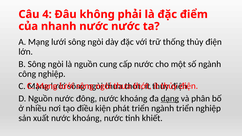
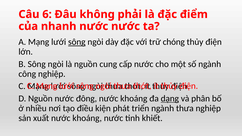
4: 4 -> 6 (47, 14)
sông underline: none -> present (77, 42)
thống: thống -> chóng (174, 42)
ngành triển: triển -> thưa (185, 108)
